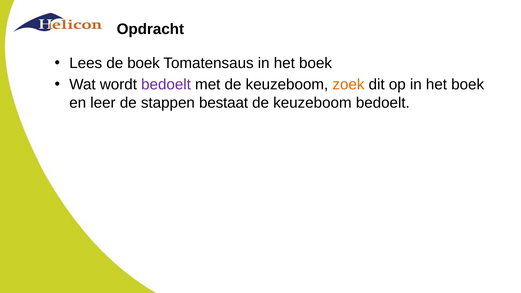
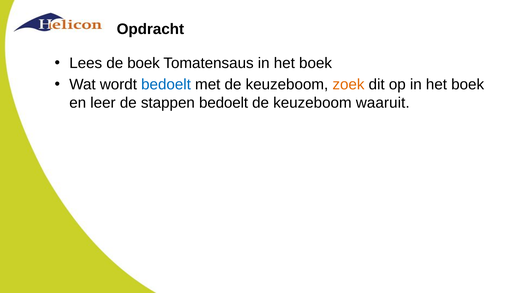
bedoelt colour: purple -> blue (166, 85)
stappen bestaat: bestaat -> bedoelt (224, 103)
keuzeboom bedoelt: bedoelt -> waaruit (383, 103)
